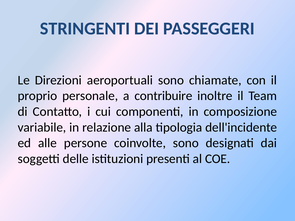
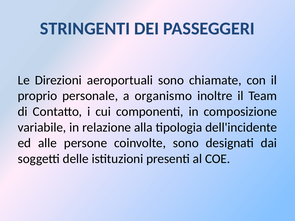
contribuire: contribuire -> organismo (163, 96)
